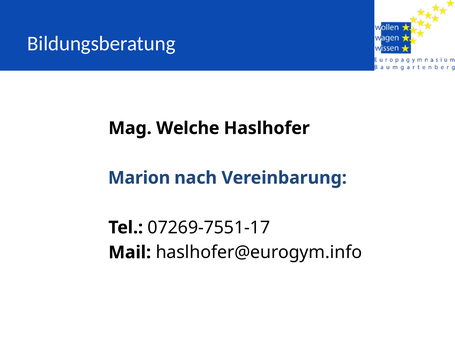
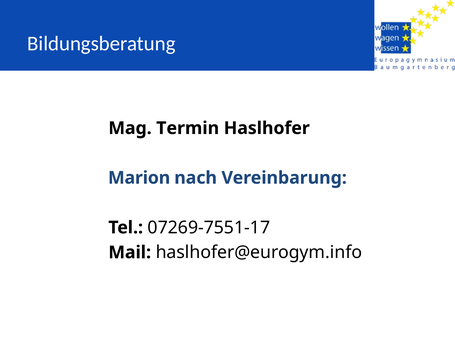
Welche: Welche -> Termin (188, 128)
